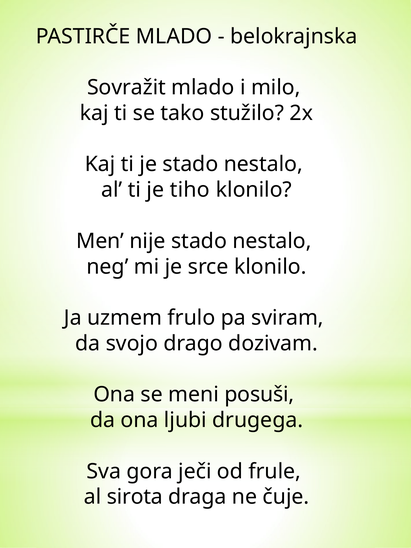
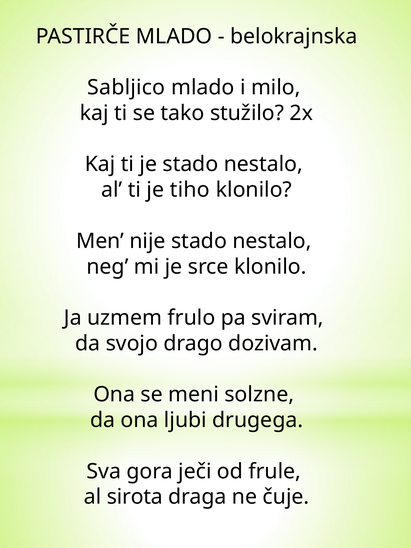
Sovražit: Sovražit -> Sabljico (126, 88)
posuši: posuši -> solzne (259, 395)
